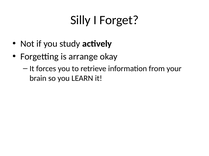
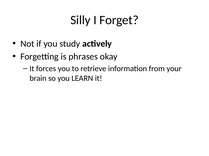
arrange: arrange -> phrases (83, 57)
